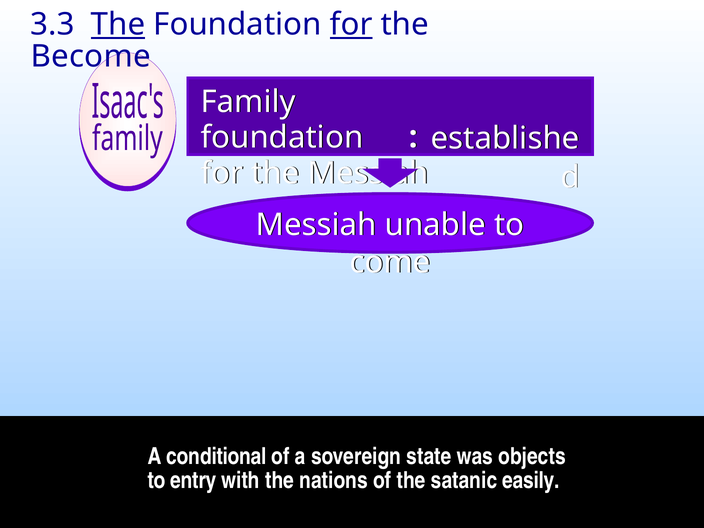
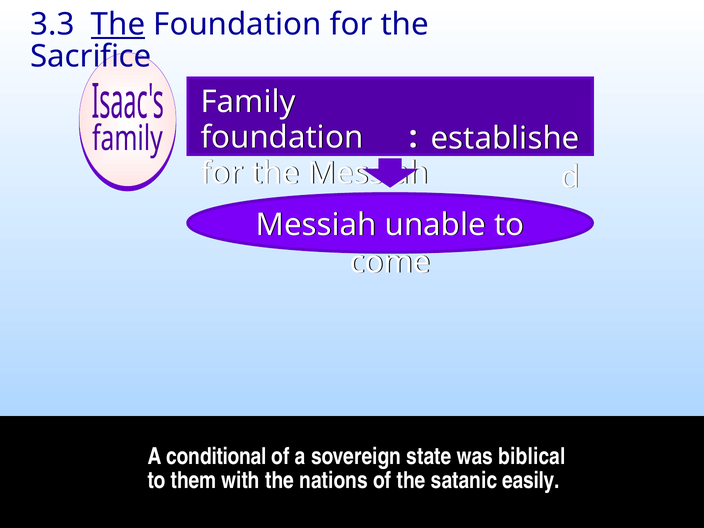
for underline: present -> none (351, 25)
Become: Become -> Sacrifice (91, 56)
objects: objects -> biblical (532, 456)
entry: entry -> them (194, 480)
